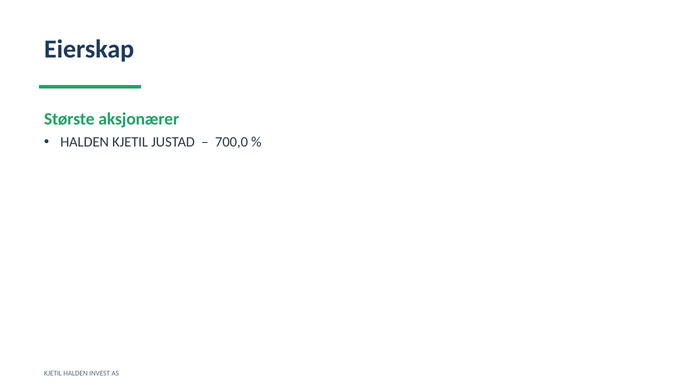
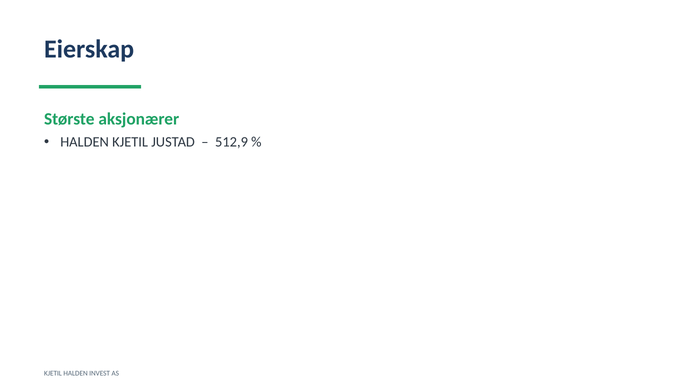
700,0: 700,0 -> 512,9 (232, 142)
